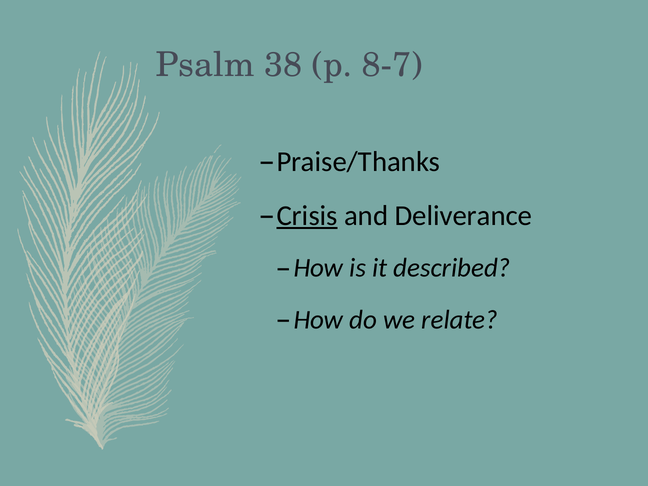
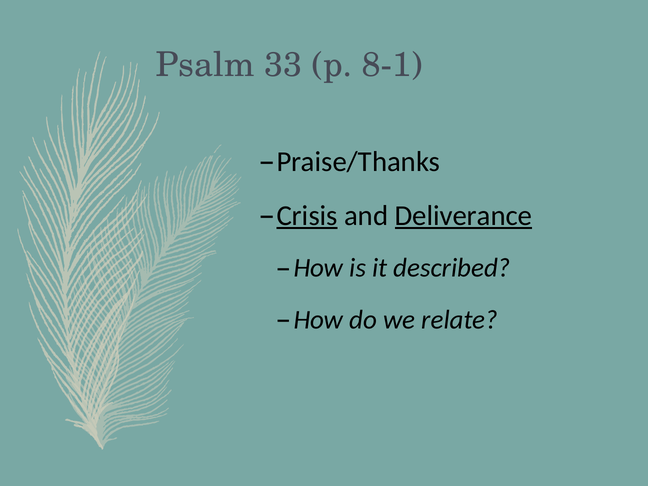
38: 38 -> 33 (283, 65)
8-7: 8-7 -> 8-1 (392, 65)
Deliverance underline: none -> present (463, 216)
